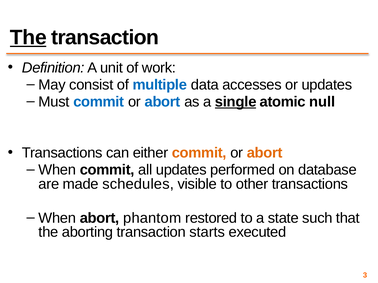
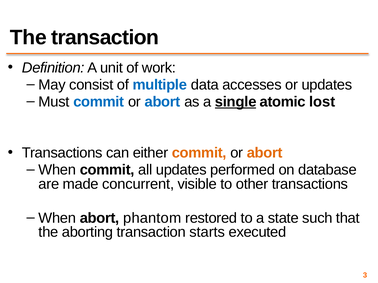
The underline: present -> none (28, 38)
null: null -> lost (322, 102)
schedules: schedules -> concurrent (138, 184)
